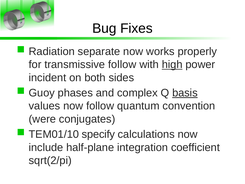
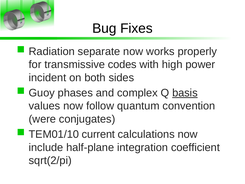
transmissive follow: follow -> codes (122, 64)
high underline: present -> none (172, 64)
specify: specify -> current (98, 134)
